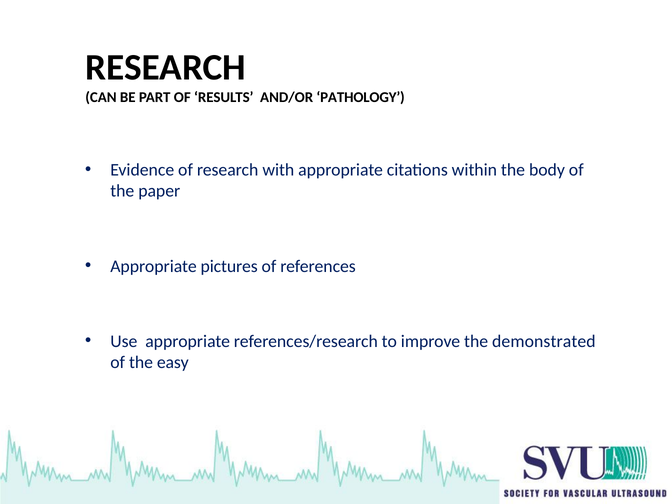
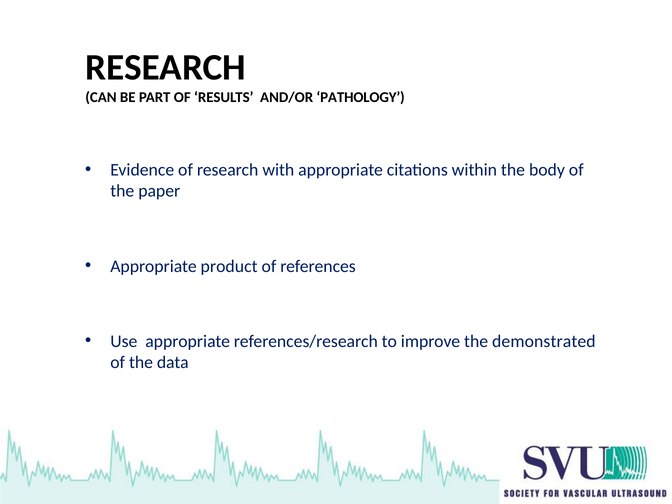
pictures: pictures -> product (229, 266)
easy: easy -> data (173, 362)
